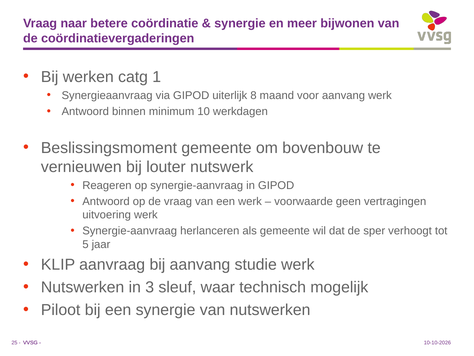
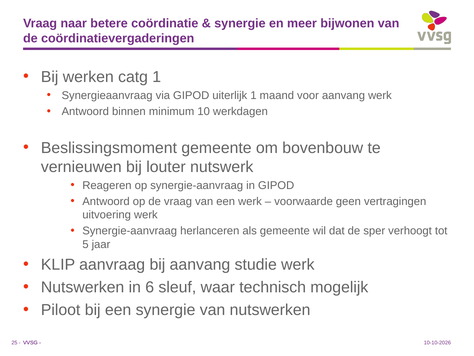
uiterlijk 8: 8 -> 1 (253, 95)
3: 3 -> 6 (150, 287)
